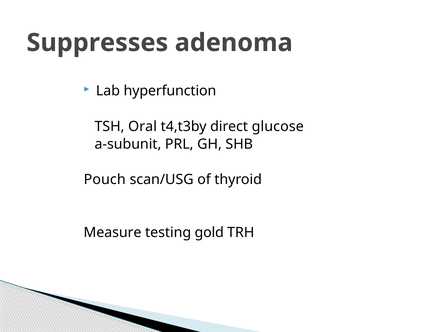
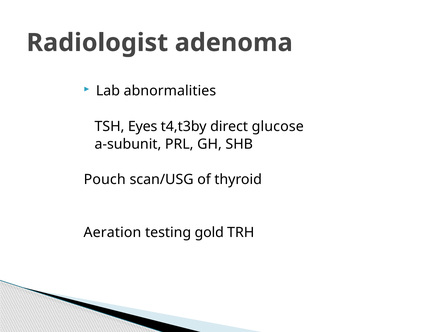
Suppresses: Suppresses -> Radiologist (97, 43)
hyperfunction: hyperfunction -> abnormalities (170, 91)
Oral: Oral -> Eyes (143, 126)
Measure: Measure -> Aeration (112, 233)
